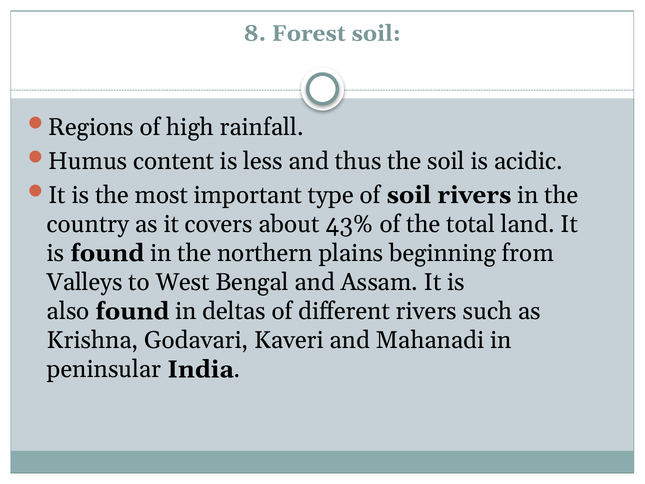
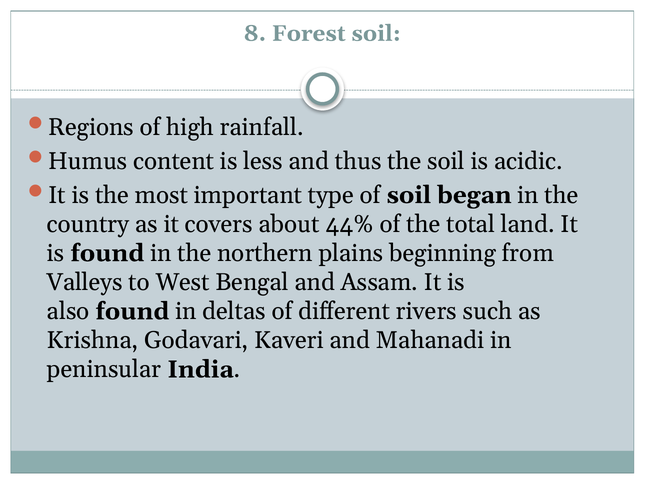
soil rivers: rivers -> began (474, 195)
43%: 43% -> 44% (350, 224)
